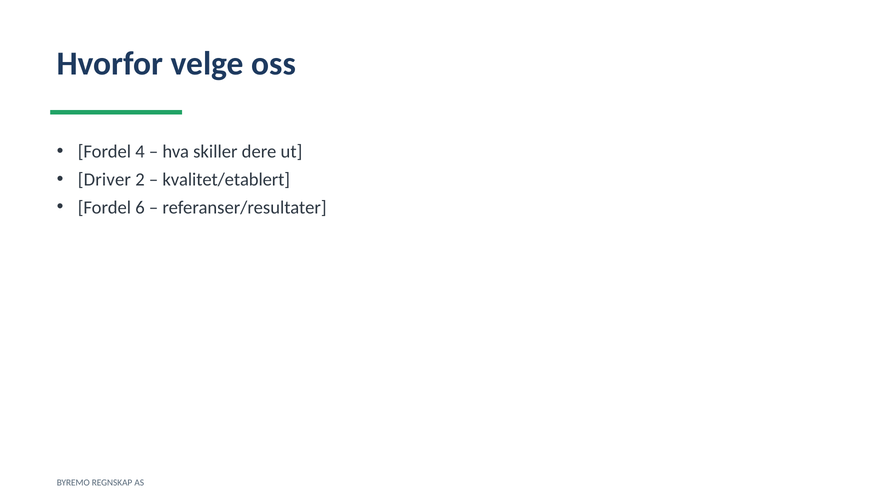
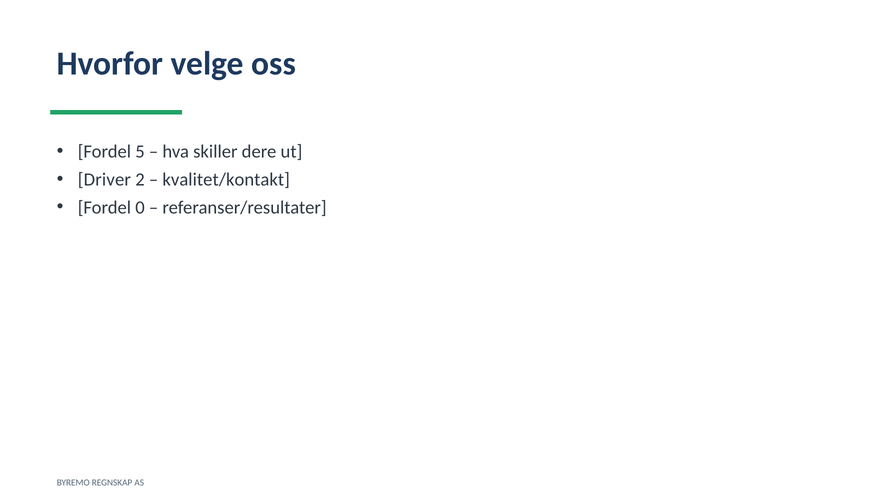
4: 4 -> 5 (140, 151)
kvalitet/etablert: kvalitet/etablert -> kvalitet/kontakt (226, 179)
6: 6 -> 0 (140, 207)
